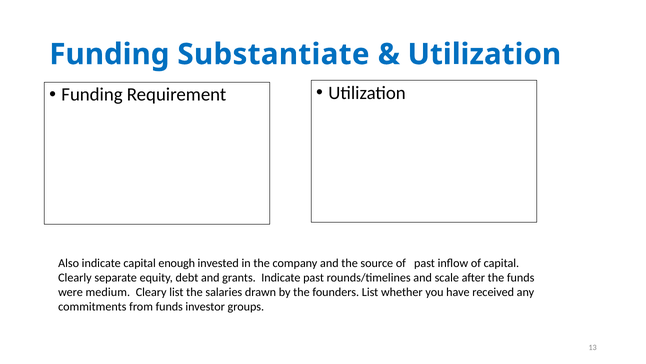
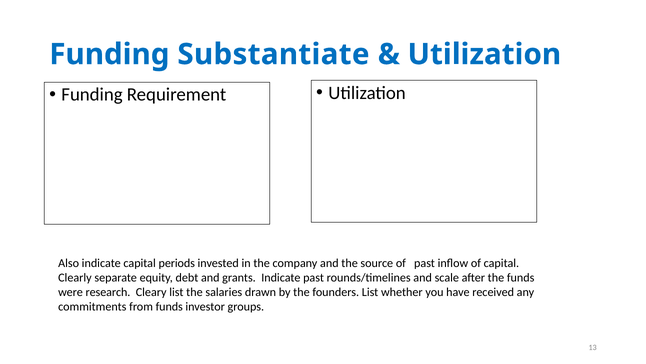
enough: enough -> periods (177, 263)
medium: medium -> research (108, 292)
